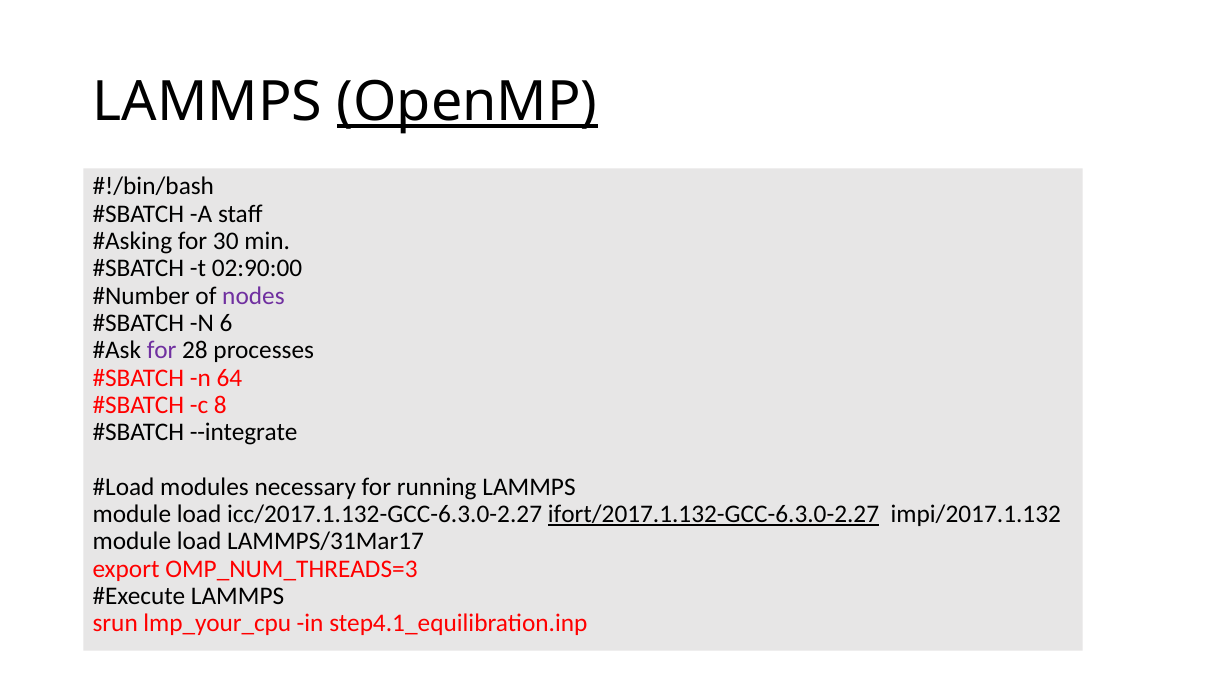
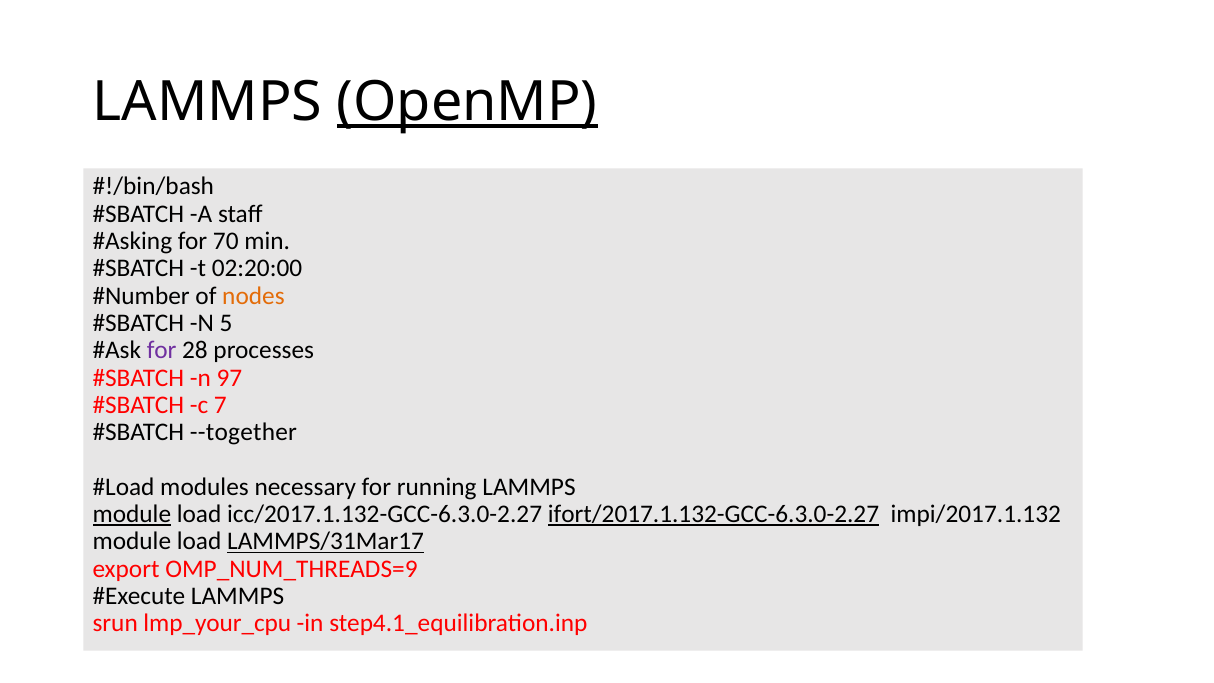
30: 30 -> 70 (226, 241)
02:90:00: 02:90:00 -> 02:20:00 (257, 268)
nodes colour: purple -> orange (253, 296)
6: 6 -> 5 (226, 323)
64: 64 -> 97 (229, 378)
8: 8 -> 7 (220, 405)
--integrate: --integrate -> --together (243, 432)
module underline: none -> present (132, 514)
LAMMPS/31Mar17 underline: none -> present (326, 541)
OMP_NUM_THREADS=3: OMP_NUM_THREADS=3 -> OMP_NUM_THREADS=9 (291, 569)
